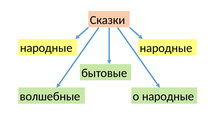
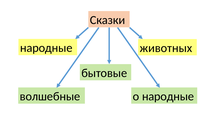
народные народные: народные -> животных (166, 48)
